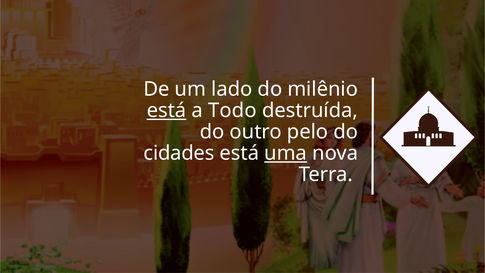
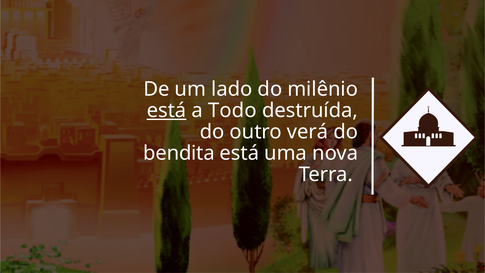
pelo: pelo -> verá (308, 132)
cidades: cidades -> bendita (179, 153)
uma underline: present -> none (286, 153)
